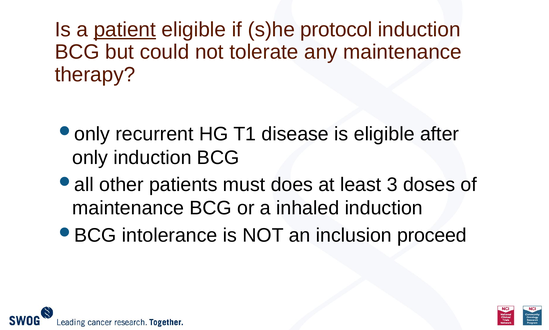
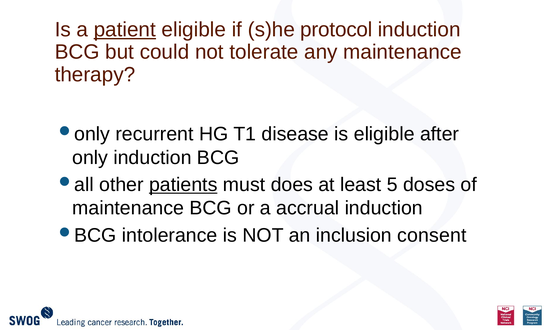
patients underline: none -> present (183, 184)
3: 3 -> 5 (392, 184)
inhaled: inhaled -> accrual (308, 208)
proceed: proceed -> consent (432, 235)
